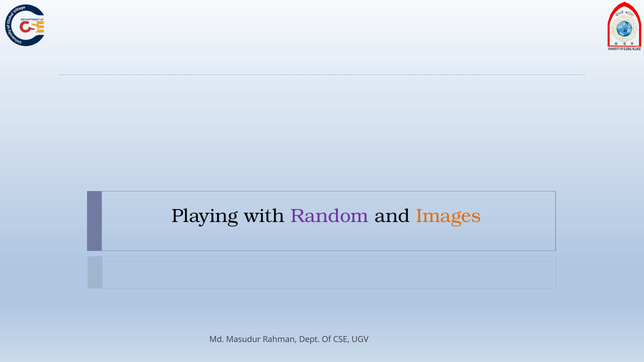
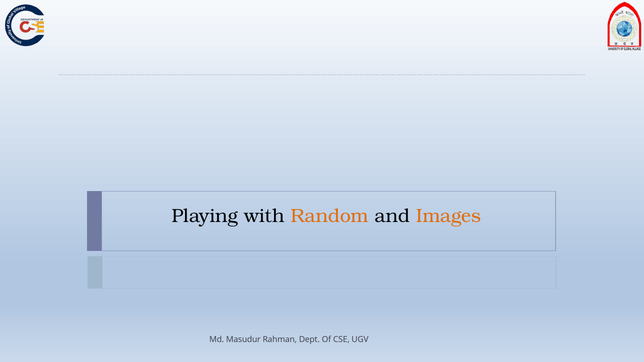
Random colour: purple -> orange (330, 216)
